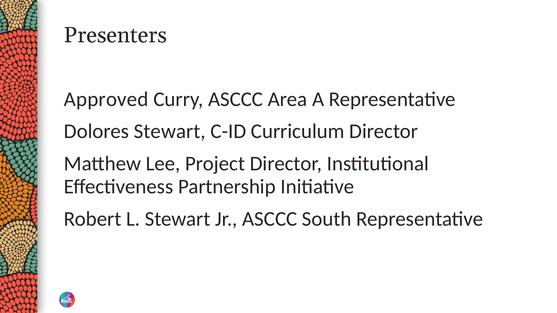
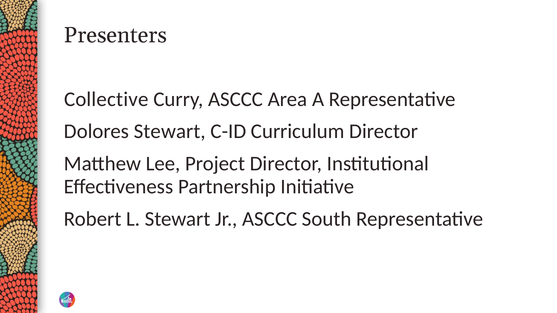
Approved: Approved -> Collective (106, 99)
